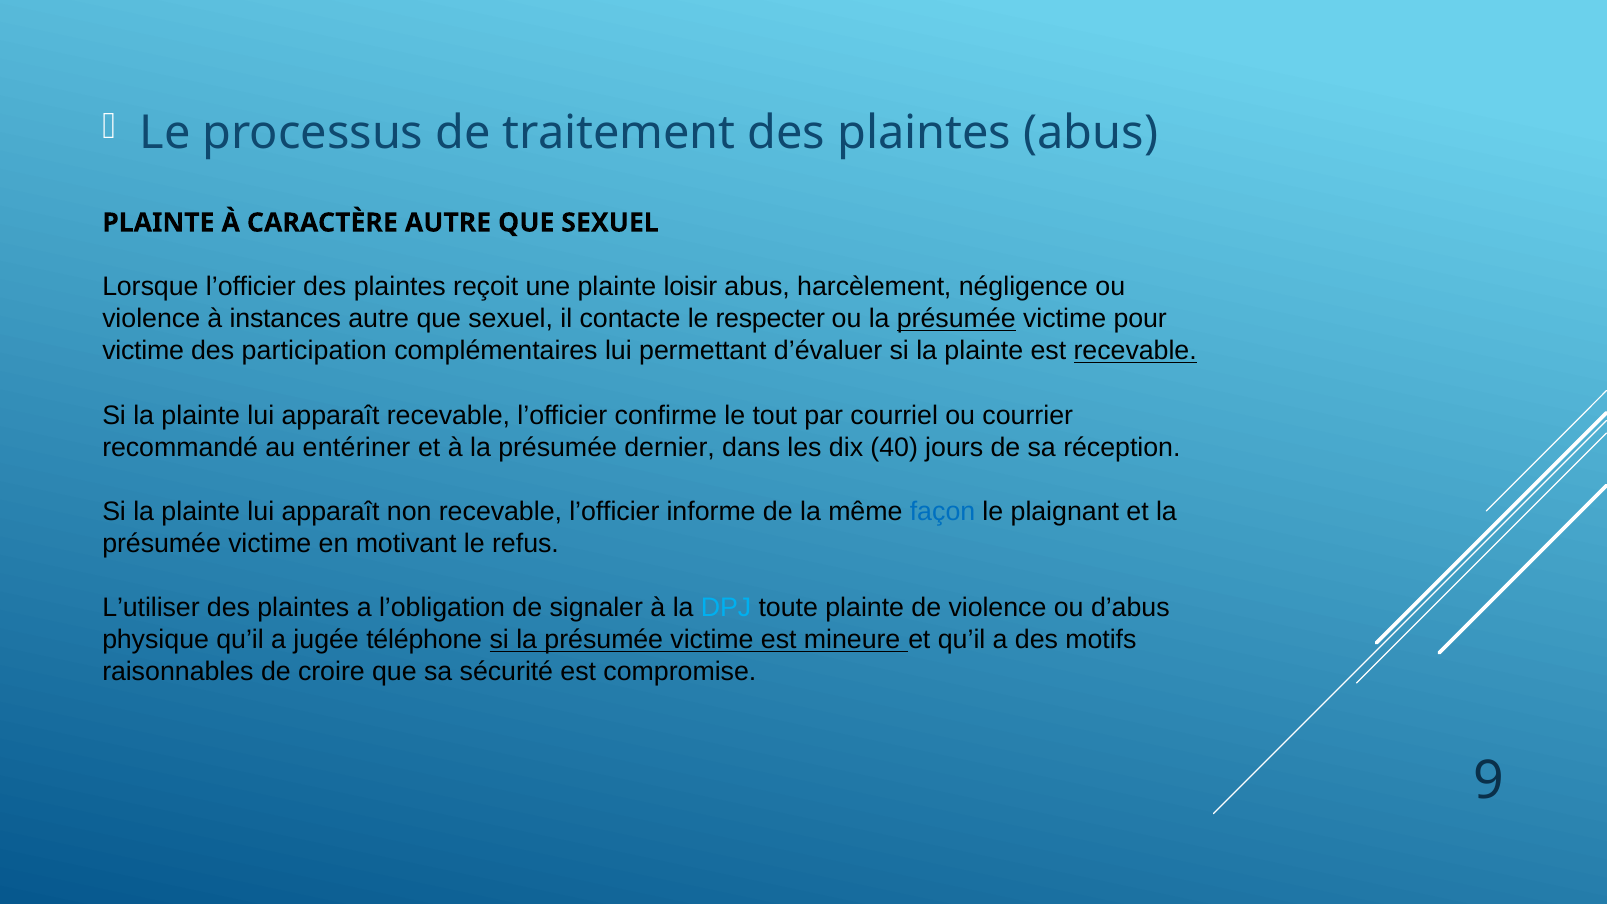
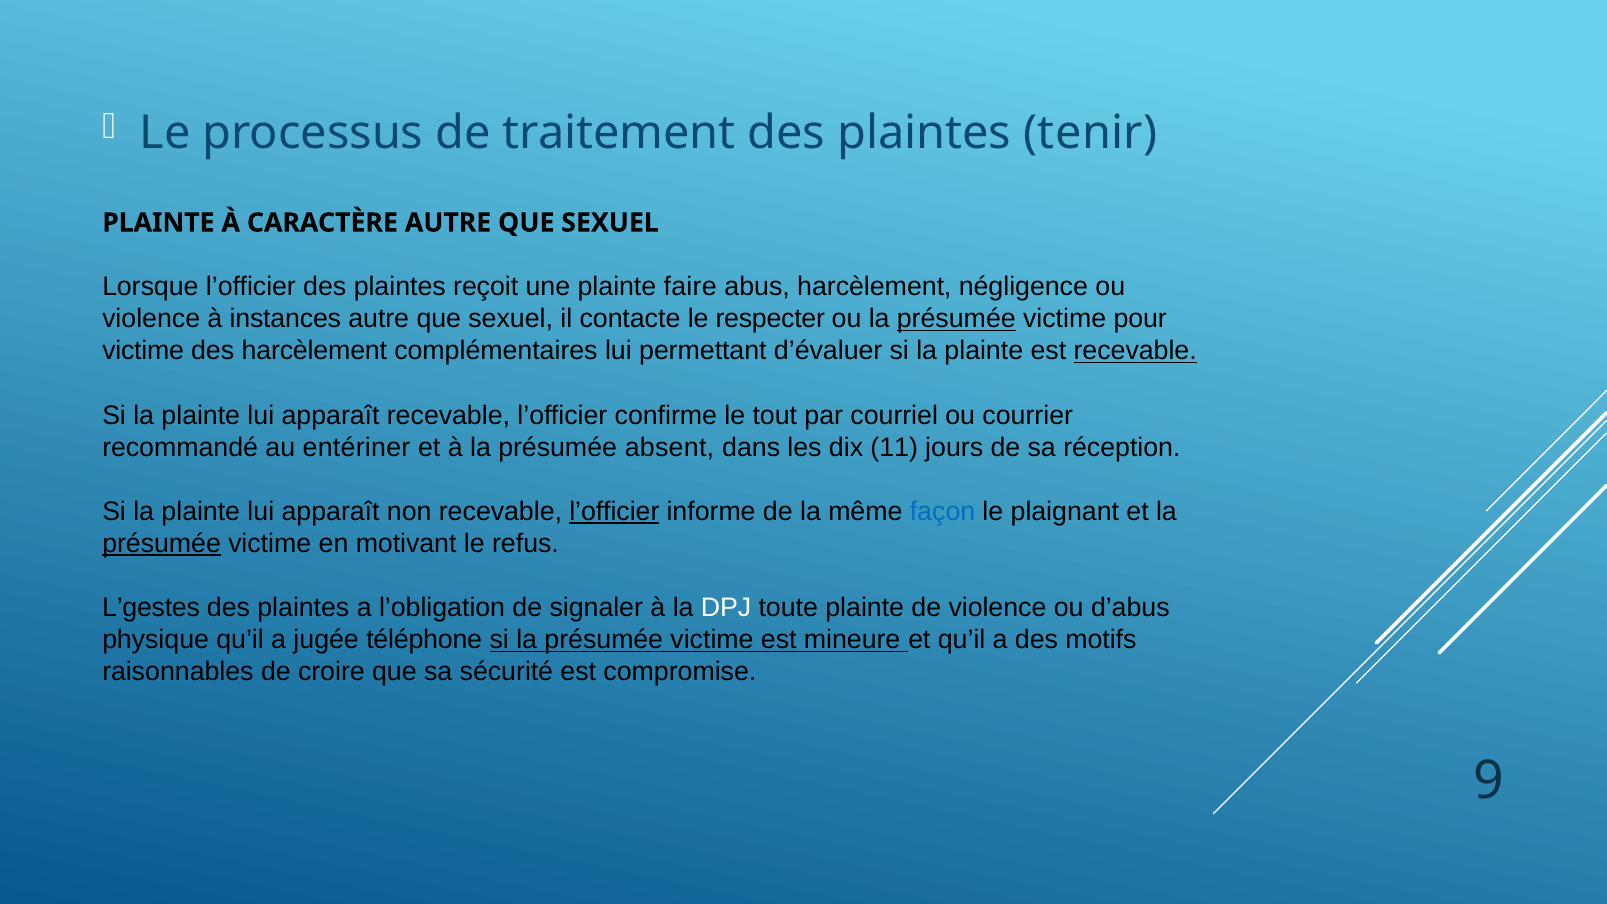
plaintes abus: abus -> tenir (1091, 133)
loisir: loisir -> faire (690, 287)
des participation: participation -> harcèlement (314, 351)
dernier: dernier -> absent (669, 447)
40: 40 -> 11 (894, 447)
l’officier underline: none -> present (614, 511)
présumée underline: none -> present (162, 543)
L’utiliser: L’utiliser -> L’gestes (151, 608)
DPJ colour: light blue -> white (726, 608)
